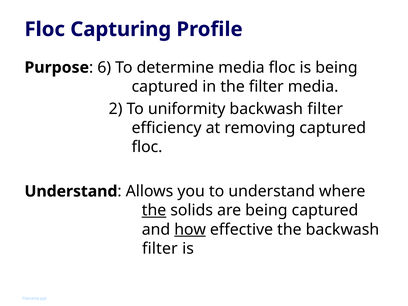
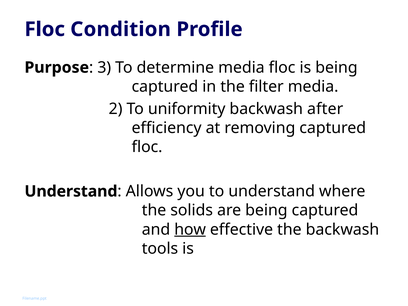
Capturing: Capturing -> Condition (121, 29)
6: 6 -> 3 (104, 67)
filter: filter -> after (325, 109)
the underline: present -> none (154, 210)
filter: filter -> tools (160, 248)
